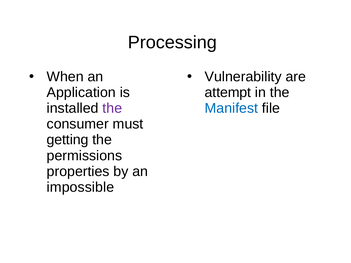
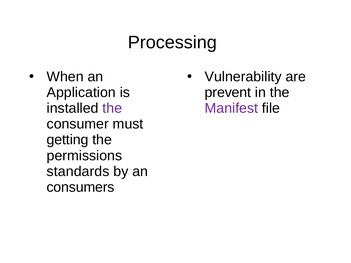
attempt: attempt -> prevent (228, 93)
Manifest colour: blue -> purple (231, 108)
properties: properties -> standards (78, 172)
impossible: impossible -> consumers (81, 187)
